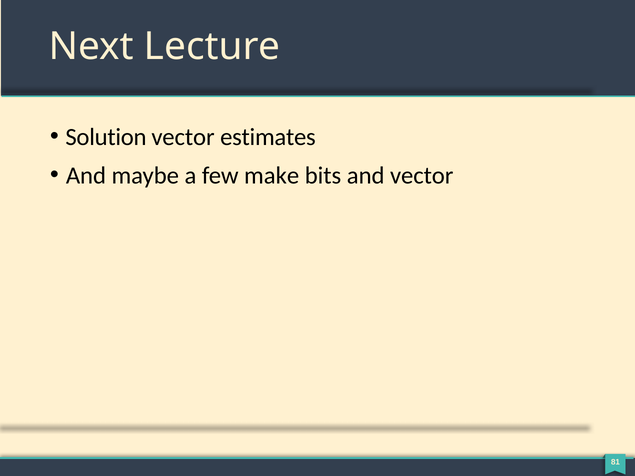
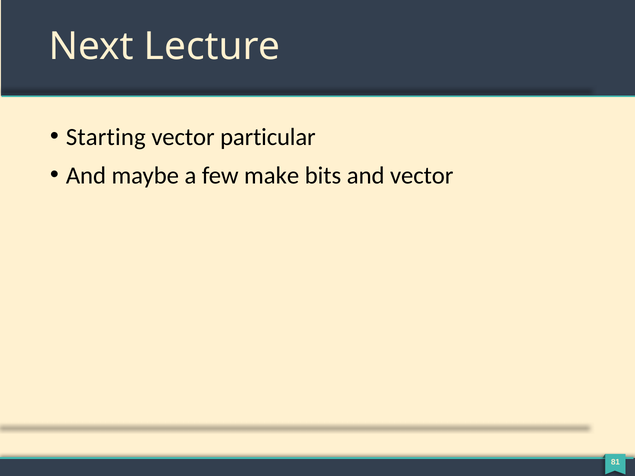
Solution: Solution -> Starting (106, 137)
estimates: estimates -> particular (268, 137)
